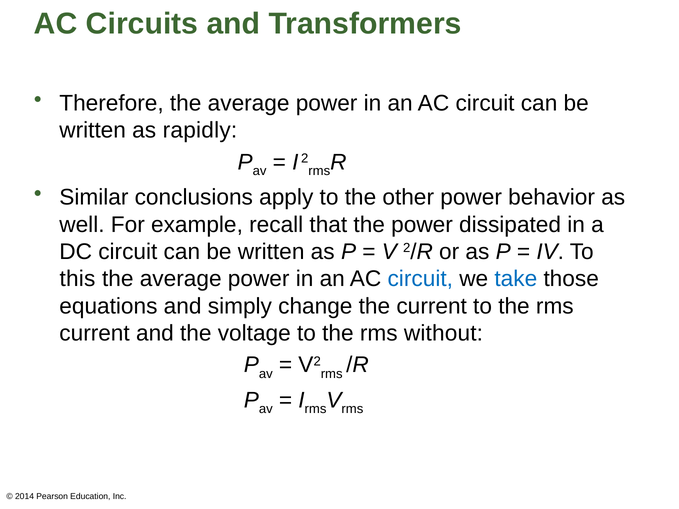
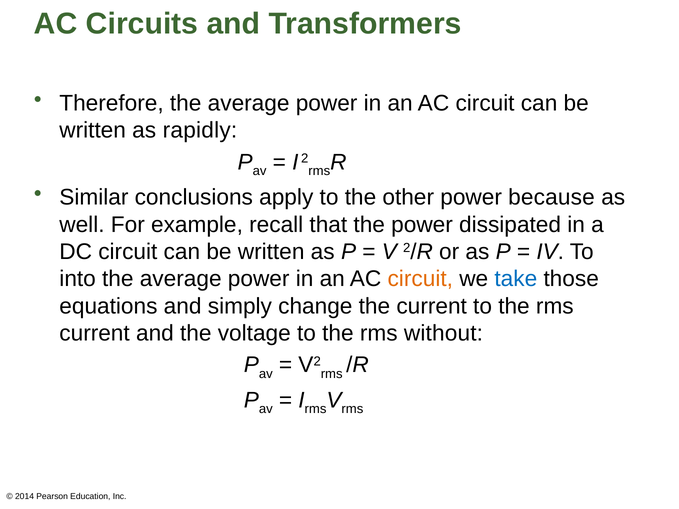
behavior: behavior -> because (551, 198)
this: this -> into (78, 279)
circuit colour: blue -> orange (420, 279)
